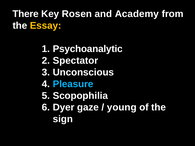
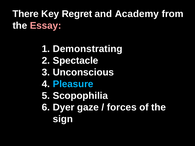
Rosen: Rosen -> Regret (77, 14)
Essay colour: yellow -> pink (46, 26)
Psychoanalytic: Psychoanalytic -> Demonstrating (88, 49)
Spectator: Spectator -> Spectacle (76, 61)
young: young -> forces (122, 108)
